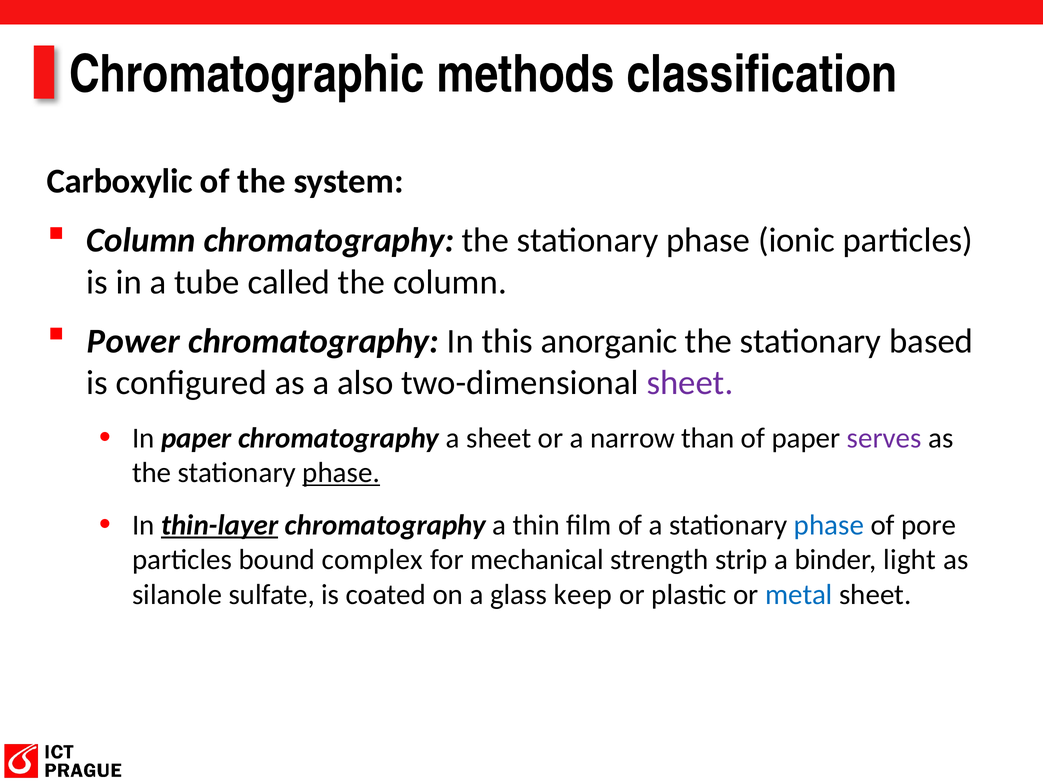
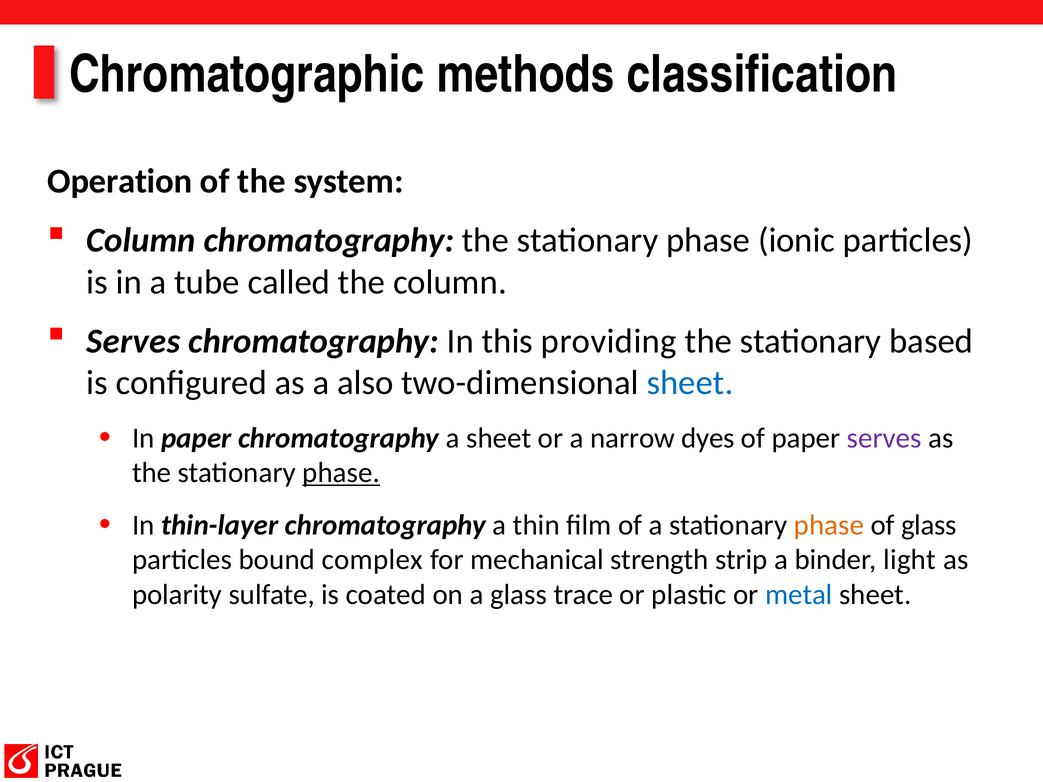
Carboxylic: Carboxylic -> Operation (120, 181)
Power: Power -> Serves (133, 341)
anorganic: anorganic -> providing (609, 341)
sheet colour: purple -> blue (690, 383)
than: than -> dyes (708, 438)
thin-layer underline: present -> none (220, 525)
phase colour: blue -> orange (829, 525)
of pore: pore -> glass (929, 525)
silanole: silanole -> polarity (177, 595)
keep: keep -> trace (583, 595)
